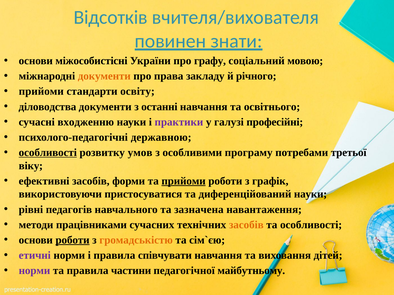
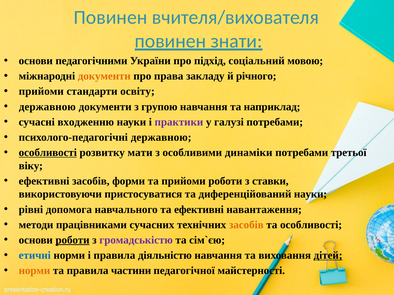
Відсотків: Відсотків -> Повинен (110, 17)
міжособистісні: міжособистісні -> педагогічними (91, 61)
графу: графу -> підхід (210, 61)
діловодства: діловодства -> державною (47, 107)
останні: останні -> групою (159, 107)
освітнього: освітнього -> наприклад (272, 107)
галузі професійні: професійні -> потребами (275, 122)
умов: умов -> мати (140, 153)
програму: програму -> динаміки (249, 153)
прийоми underline: present -> none (184, 181)
графік: графік -> ставки (270, 181)
педагогів: педагогів -> допомога (69, 210)
та зазначена: зазначена -> ефективні (199, 210)
громадськістю colour: orange -> purple (136, 240)
етичні colour: purple -> blue (35, 256)
співчувати: співчувати -> діяльністю (165, 256)
дітей underline: none -> present (328, 256)
норми colour: purple -> orange (34, 271)
майбутньому: майбутньому -> майстерності (251, 271)
